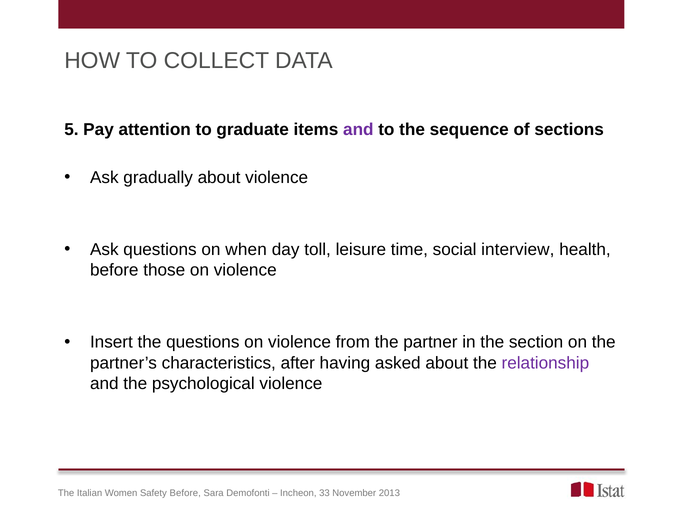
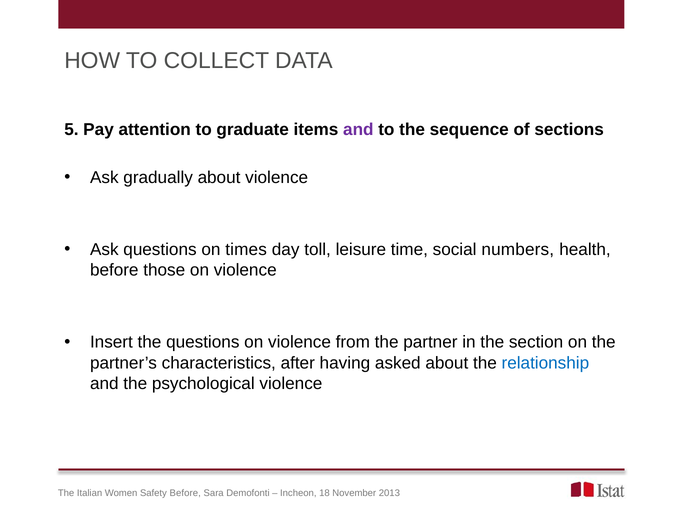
when: when -> times (246, 249)
interview: interview -> numbers (518, 249)
relationship colour: purple -> blue (545, 363)
33: 33 -> 18 (324, 493)
